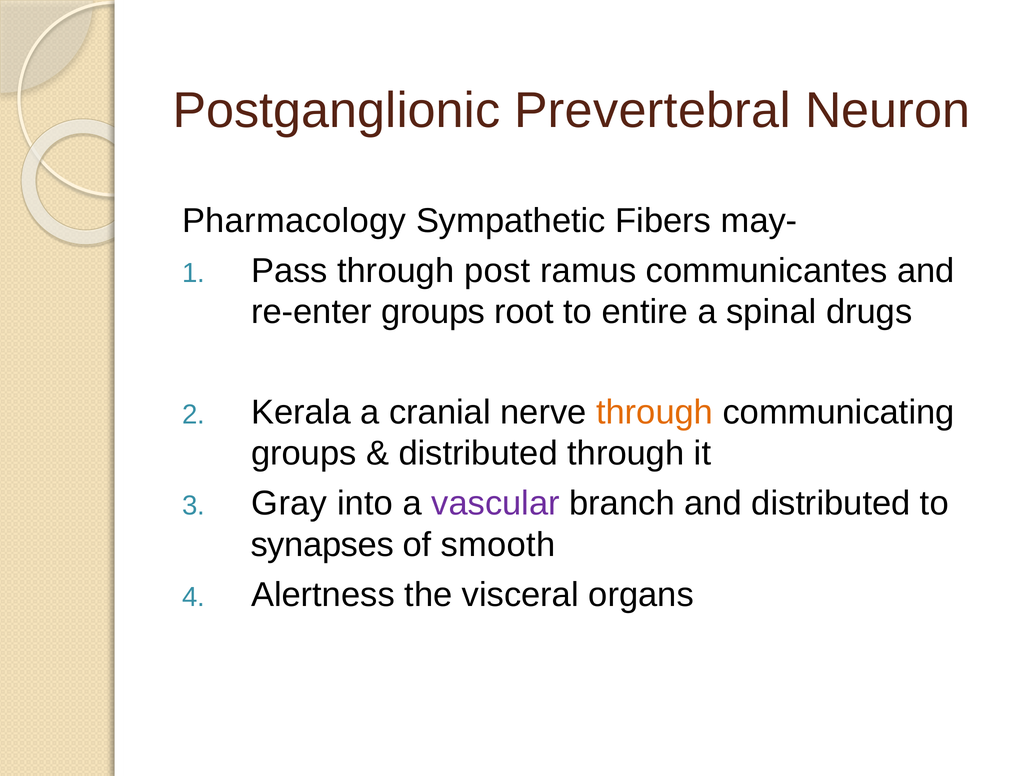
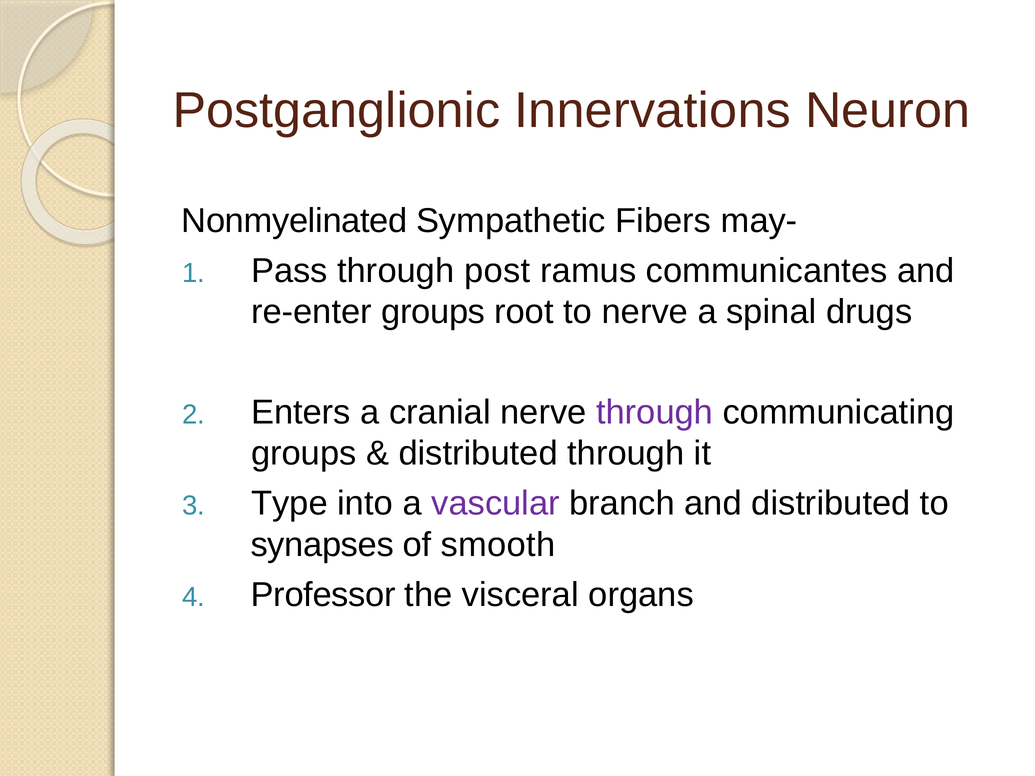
Prevertebral: Prevertebral -> Innervations (653, 111)
Pharmacology: Pharmacology -> Nonmyelinated (294, 221)
to entire: entire -> nerve (645, 312)
Kerala: Kerala -> Enters (301, 412)
through colour: orange -> purple (655, 412)
Gray: Gray -> Type (289, 504)
Alertness: Alertness -> Professor (323, 595)
